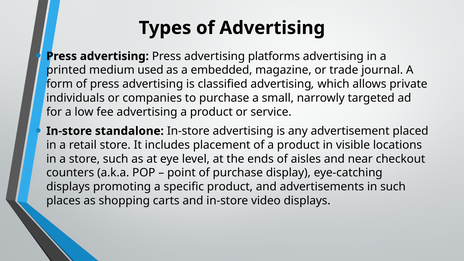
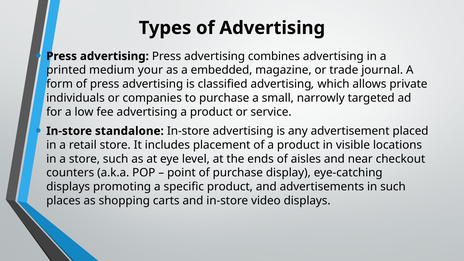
platforms: platforms -> combines (274, 56)
used: used -> your (150, 70)
